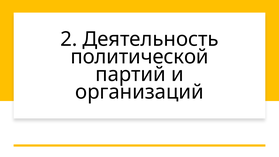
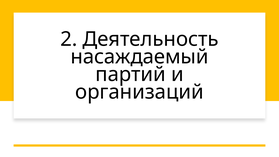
политической: политической -> насаждаемый (140, 57)
